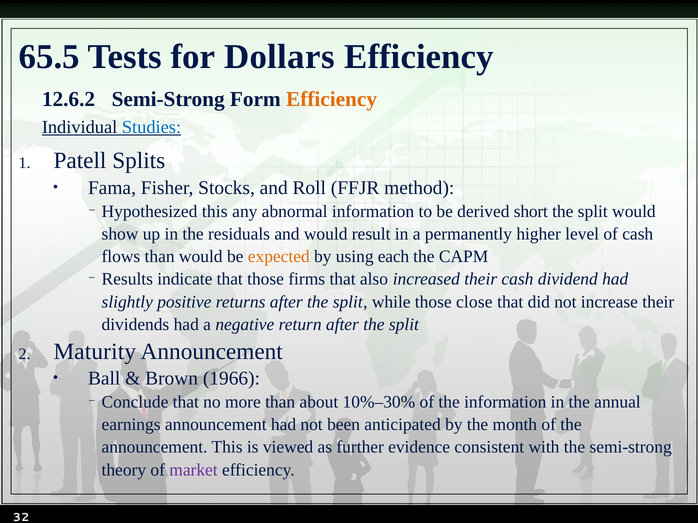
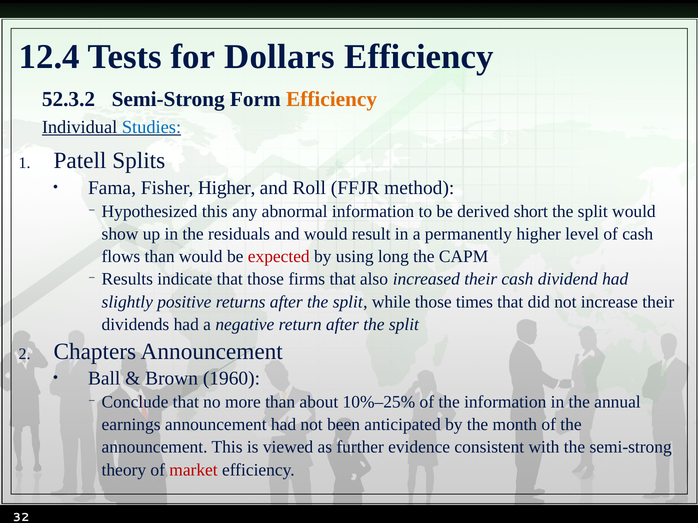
65.5: 65.5 -> 12.4 (49, 57)
12.6.2: 12.6.2 -> 52.3.2 (68, 99)
Fisher Stocks: Stocks -> Higher (227, 188)
expected colour: orange -> red (279, 257)
each: each -> long (393, 257)
close: close -> times (475, 302)
Maturity: Maturity -> Chapters (95, 352)
1966: 1966 -> 1960 (231, 379)
10%–30%: 10%–30% -> 10%–25% (379, 402)
market colour: purple -> red (194, 470)
